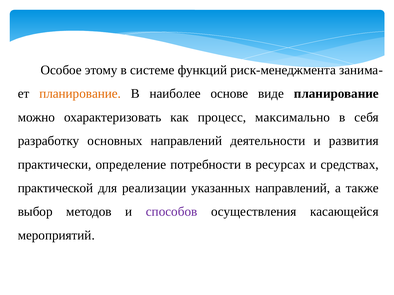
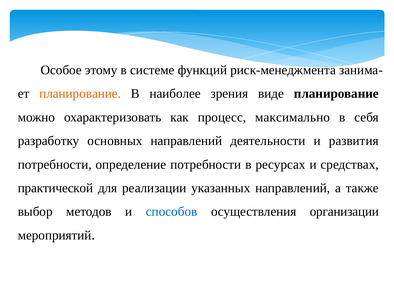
основе: основе -> зрения (229, 94)
практически: практически -> потребности (55, 165)
способов colour: purple -> blue (172, 212)
касающейся: касающейся -> организации (344, 212)
